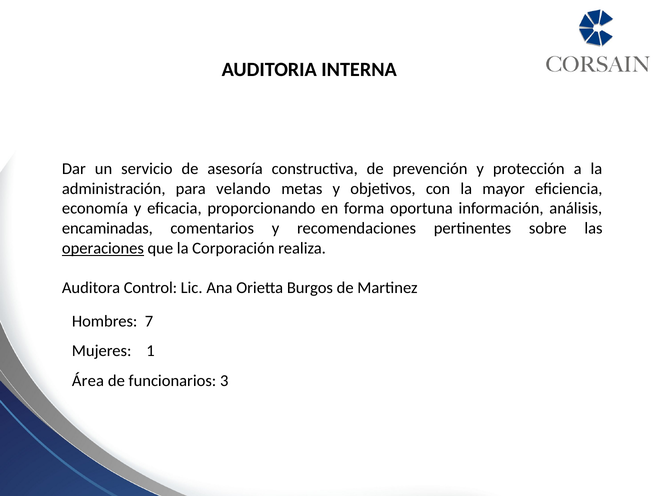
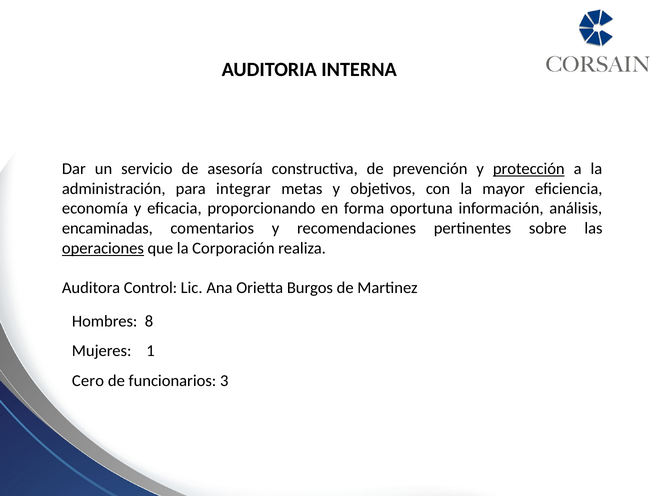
protección underline: none -> present (529, 169)
velando: velando -> integrar (243, 189)
7: 7 -> 8 (149, 322)
Área: Área -> Cero (88, 381)
